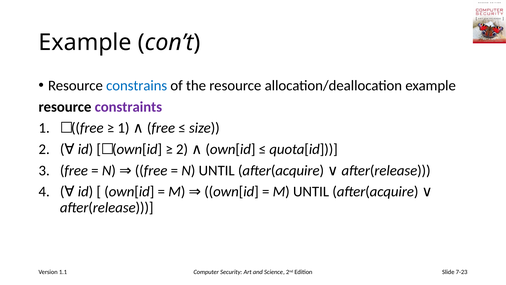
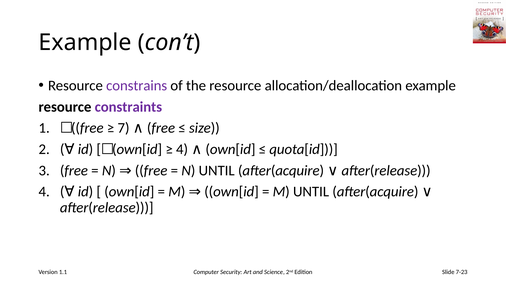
constrains colour: blue -> purple (137, 86)
1: 1 -> 7 (124, 128)
2: 2 -> 4 (182, 149)
